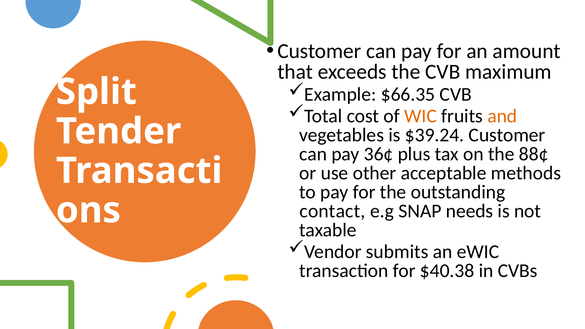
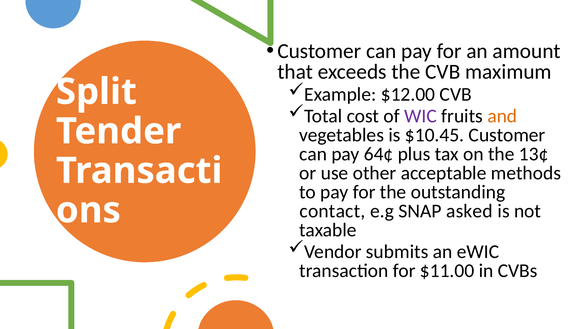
$66.35: $66.35 -> $12.00 (408, 95)
WIC colour: orange -> purple (421, 116)
$39.24: $39.24 -> $10.45 (435, 135)
36¢: 36¢ -> 64¢ (379, 154)
88¢: 88¢ -> 13¢ (534, 154)
needs: needs -> asked (469, 211)
$40.38: $40.38 -> $11.00 (447, 271)
